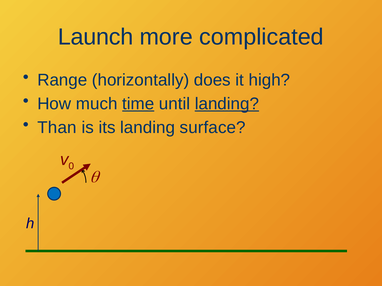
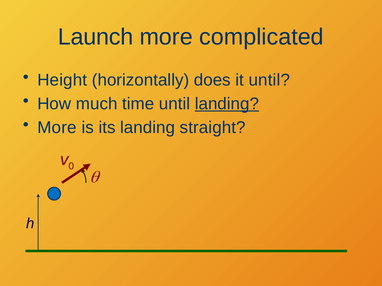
Range: Range -> Height (62, 80)
it high: high -> until (269, 80)
time underline: present -> none (138, 104)
Than: Than -> More (57, 128)
surface: surface -> straight (213, 128)
